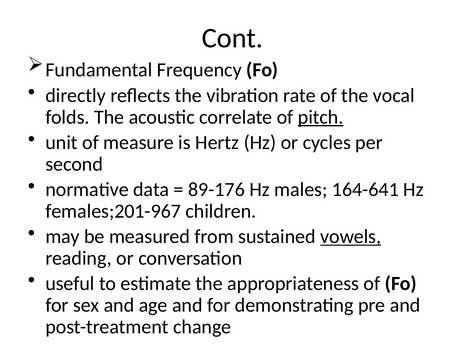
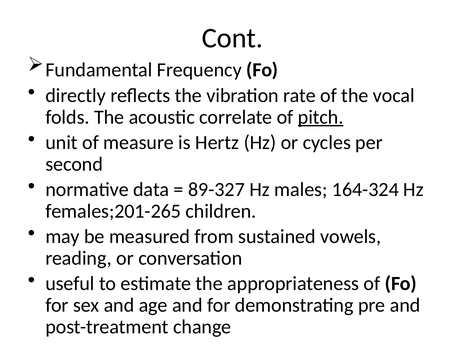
89-176: 89-176 -> 89-327 (216, 189)
164-641: 164-641 -> 164-324 (365, 189)
females;201-967: females;201-967 -> females;201-265 (113, 211)
vowels underline: present -> none (351, 236)
